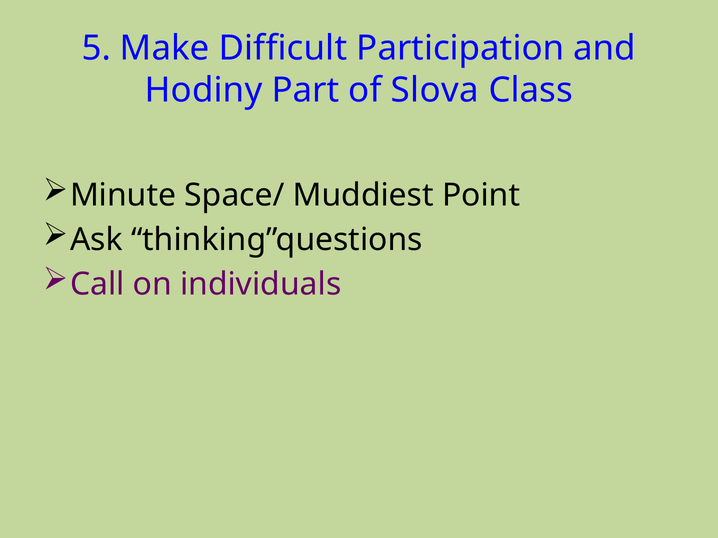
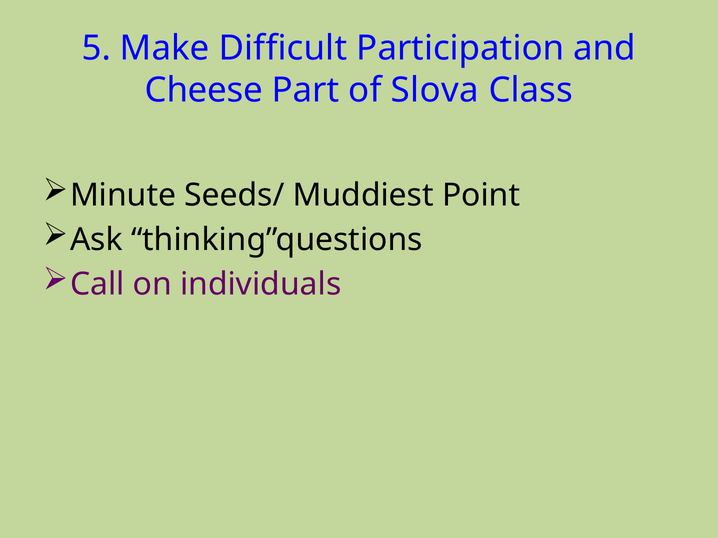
Hodiny: Hodiny -> Cheese (204, 90)
Space/: Space/ -> Seeds/ (234, 195)
